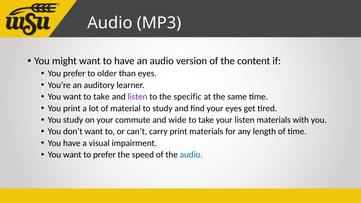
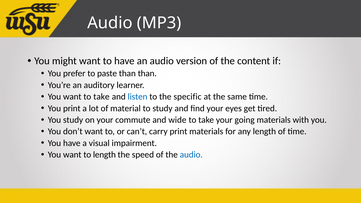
older: older -> paste (107, 73)
than eyes: eyes -> than (147, 73)
listen colour: purple -> blue (138, 97)
your listen: listen -> going (245, 120)
to prefer: prefer -> length (104, 155)
